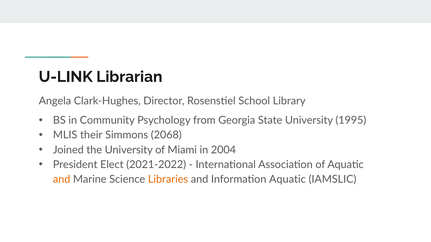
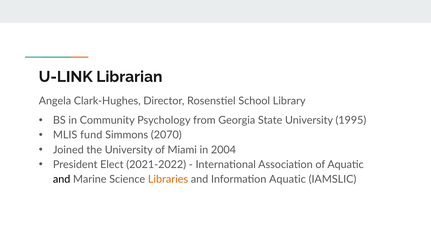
their: their -> fund (91, 135)
2068: 2068 -> 2070 (166, 135)
and colour: orange -> black (62, 180)
